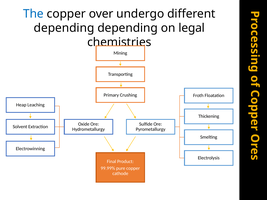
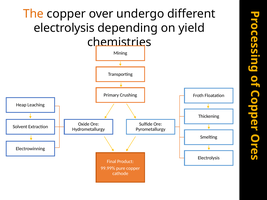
The colour: blue -> orange (33, 14)
depending: depending -> electrolysis (64, 28)
legal: legal -> yield (192, 28)
